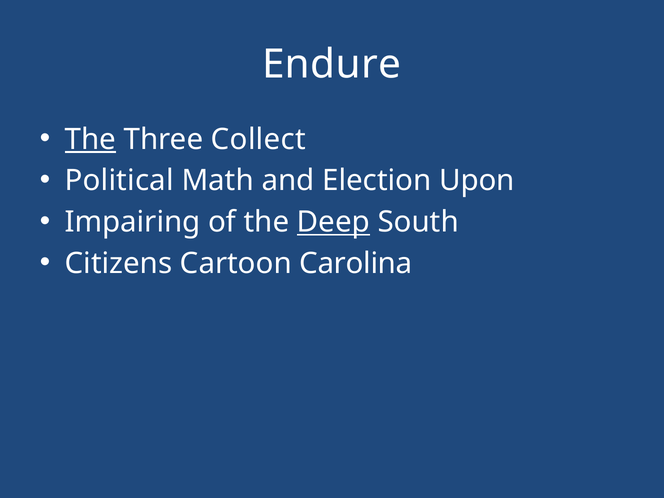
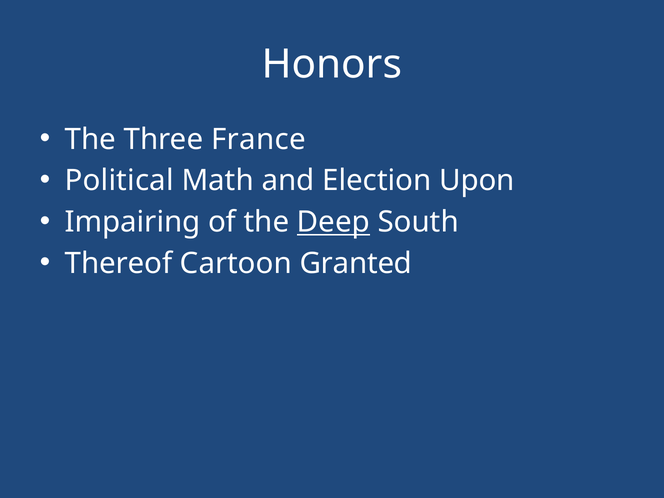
Endure: Endure -> Honors (332, 64)
The underline: present -> none (90, 139)
Collect: Collect -> France (258, 139)
Citizens: Citizens -> Thereof (119, 263)
Carolina: Carolina -> Granted (356, 263)
